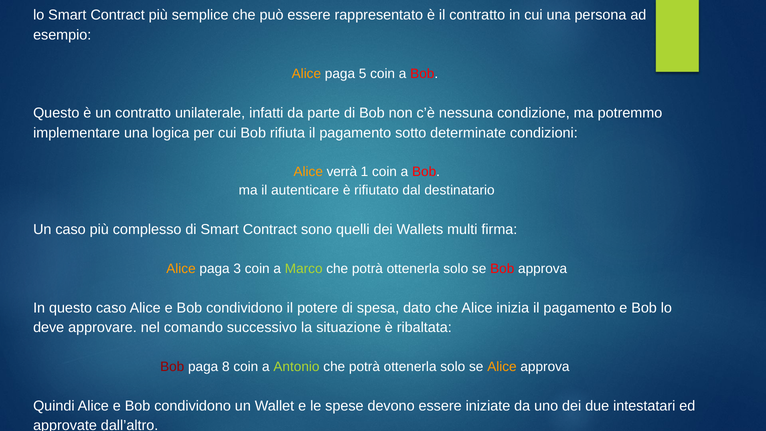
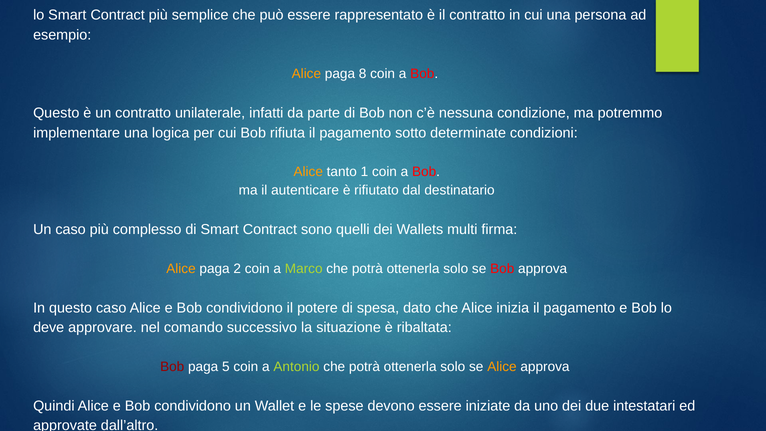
5: 5 -> 8 (363, 74)
verrà: verrà -> tanto (342, 172)
3: 3 -> 2 (237, 269)
8: 8 -> 5 (226, 367)
